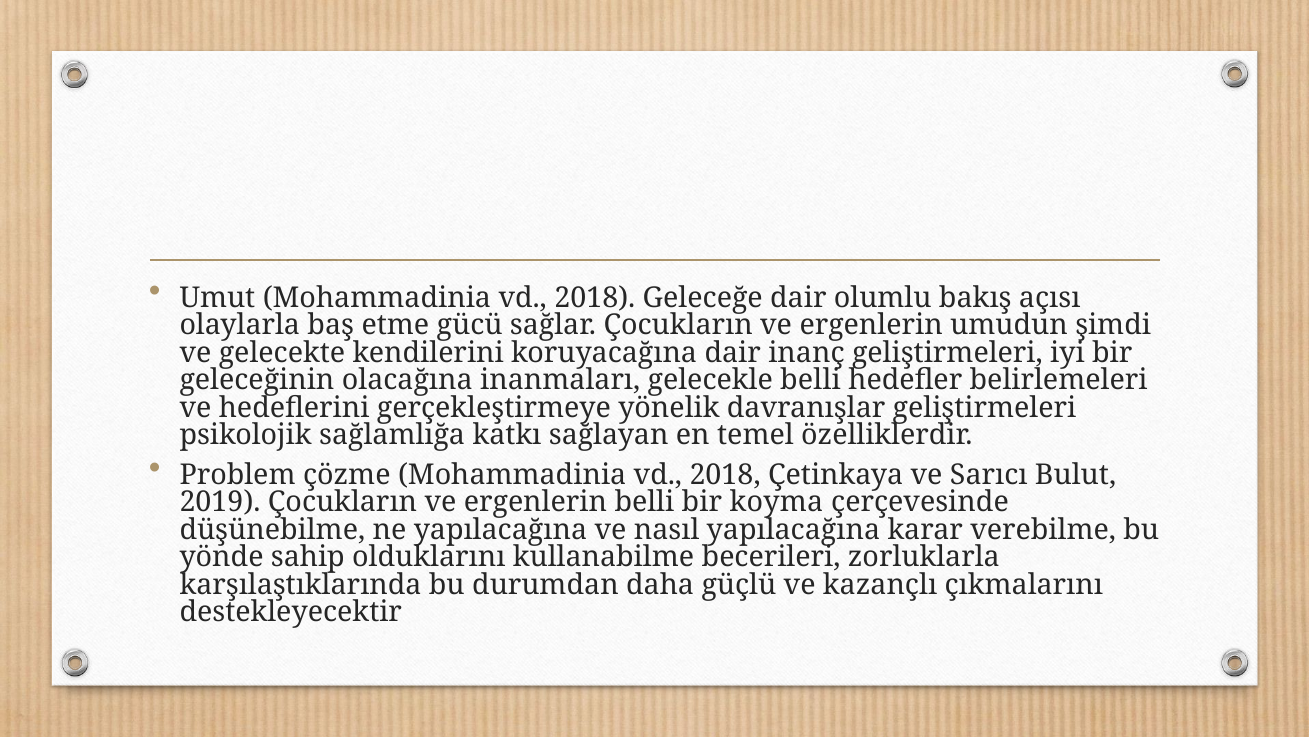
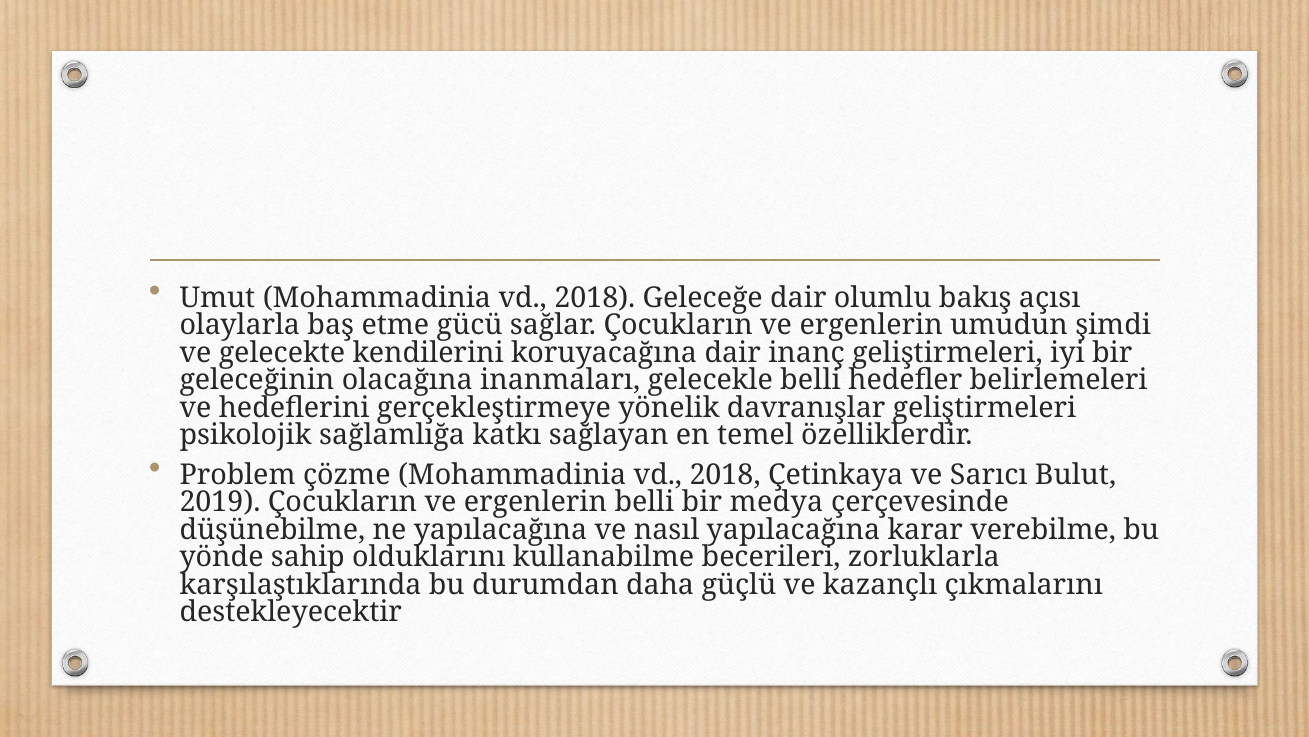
koyma: koyma -> medya (776, 502)
